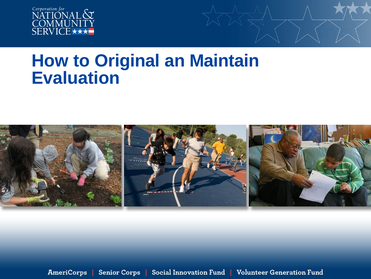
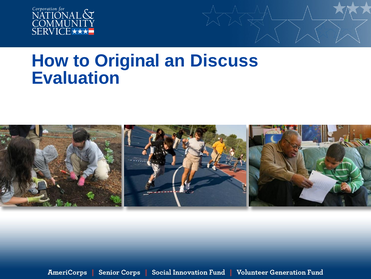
Maintain: Maintain -> Discuss (224, 61)
